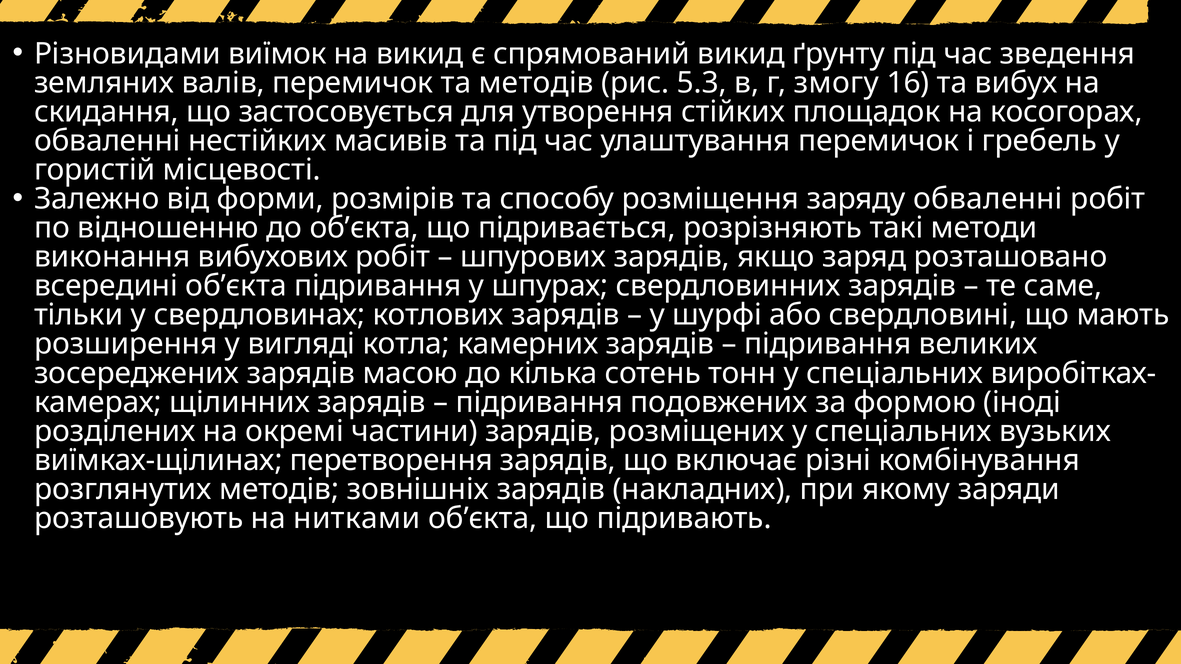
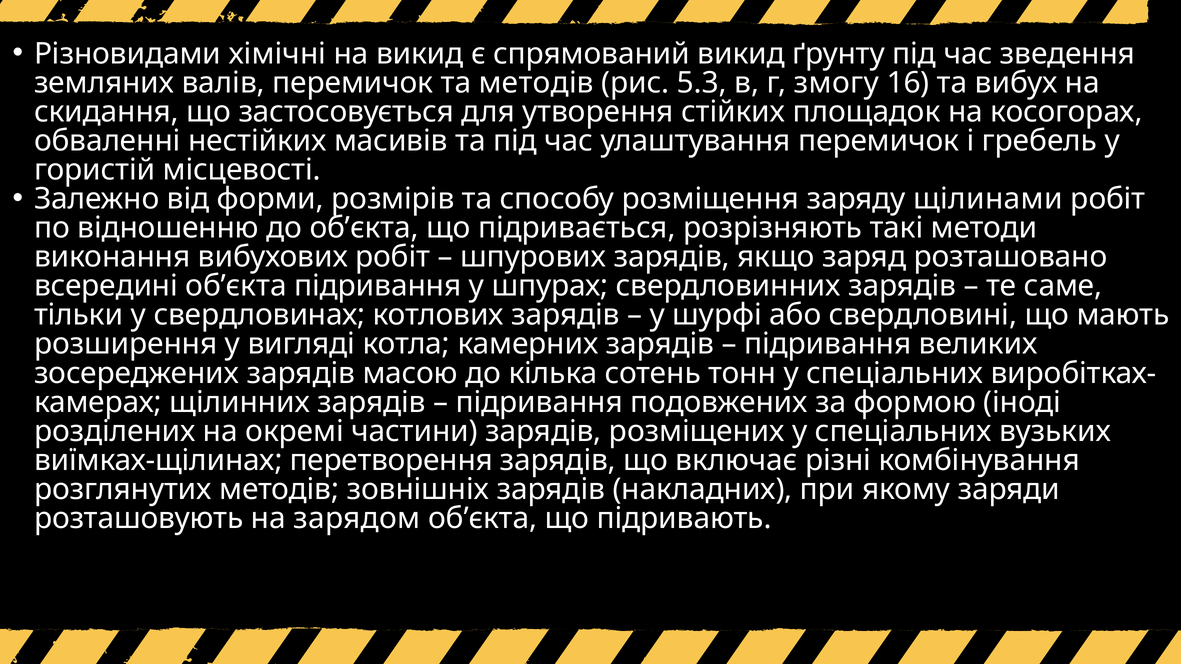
виїмок: виїмок -> хімічні (277, 54)
заряду обваленні: обваленні -> щілинами (988, 199)
нитками: нитками -> зарядом (357, 519)
